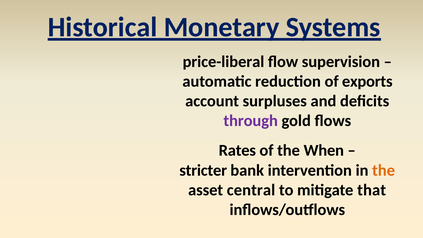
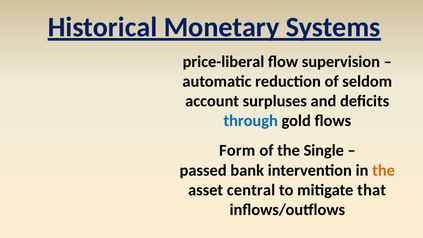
exports: exports -> seldom (367, 81)
through colour: purple -> blue (251, 121)
Rates: Rates -> Form (237, 150)
When: When -> Single (324, 150)
stricter: stricter -> passed (203, 170)
